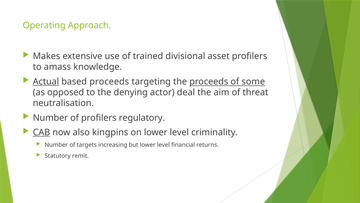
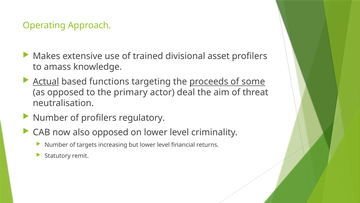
based proceeds: proceeds -> functions (109, 81)
denying: denying -> primary (131, 92)
CAB underline: present -> none (41, 132)
also kingpins: kingpins -> opposed (110, 132)
